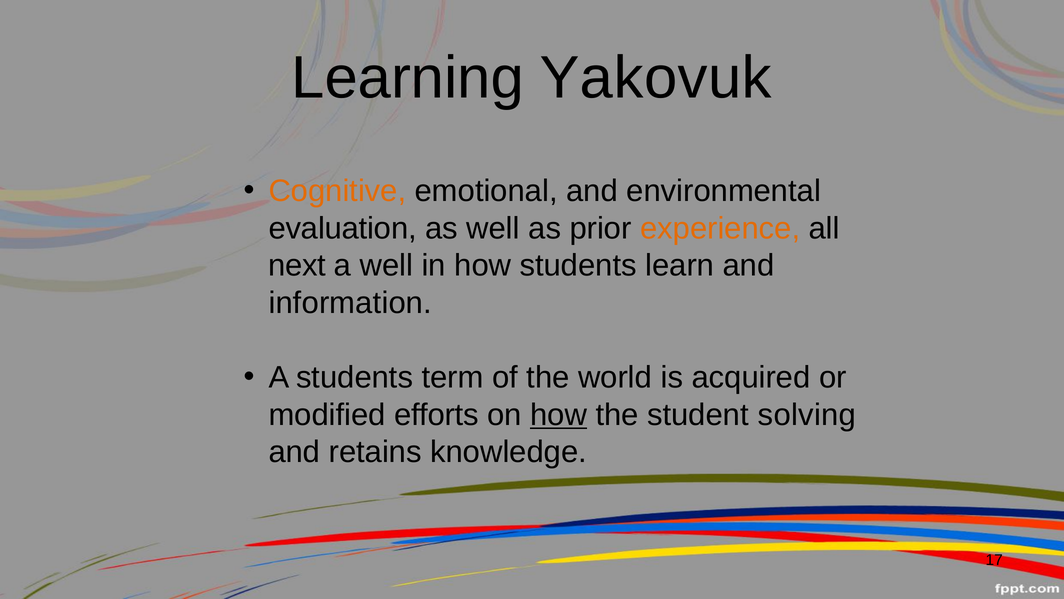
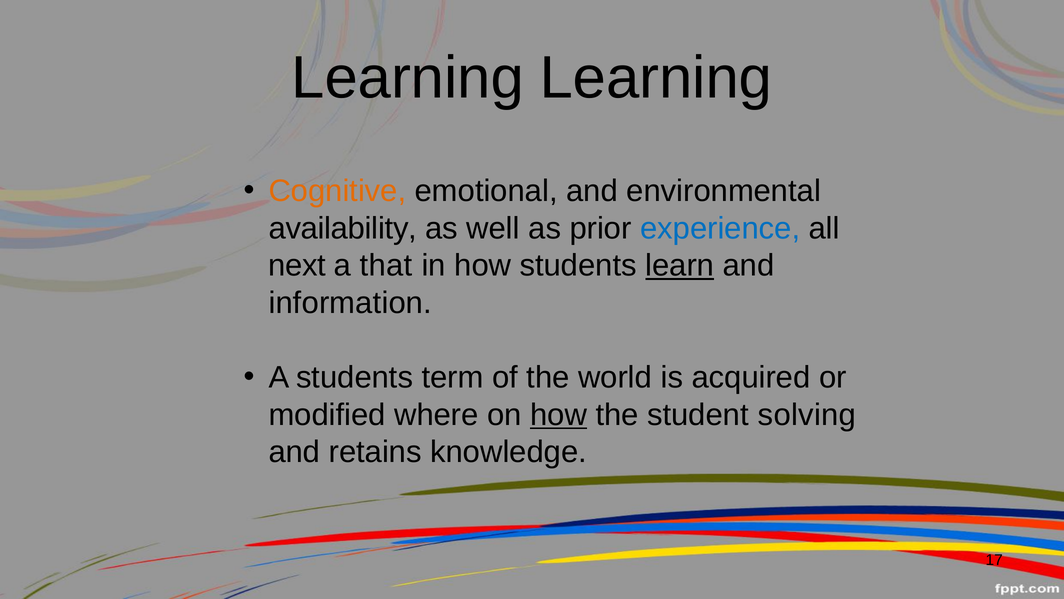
Learning Yakovuk: Yakovuk -> Learning (656, 78)
evaluation: evaluation -> availability (343, 228)
experience colour: orange -> blue (720, 228)
a well: well -> that (386, 265)
learn underline: none -> present (680, 265)
efforts: efforts -> where (436, 415)
